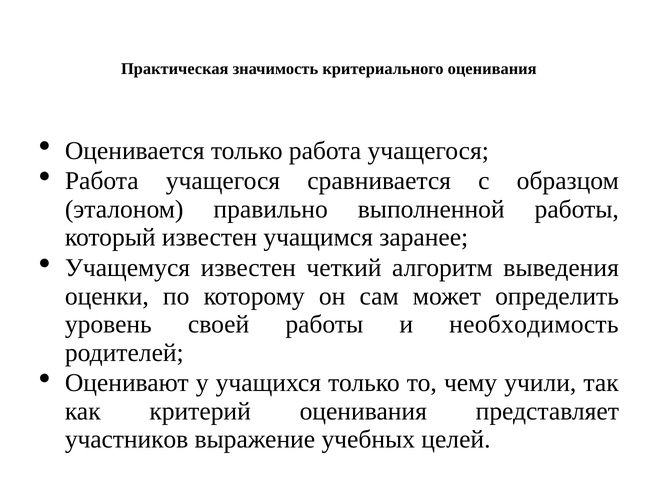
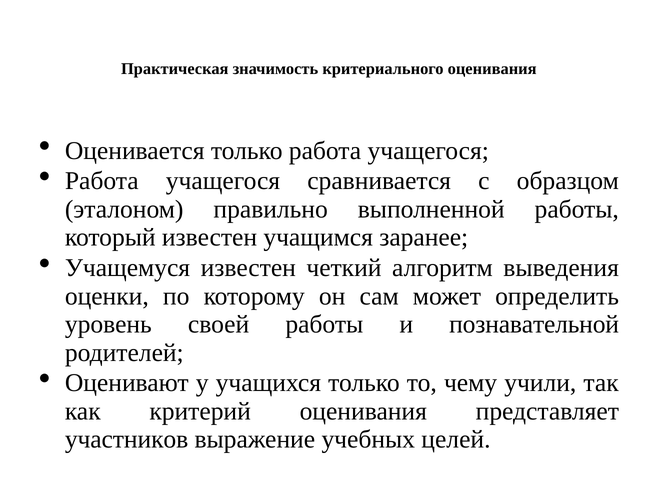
необходимость: необходимость -> познавательной (534, 325)
